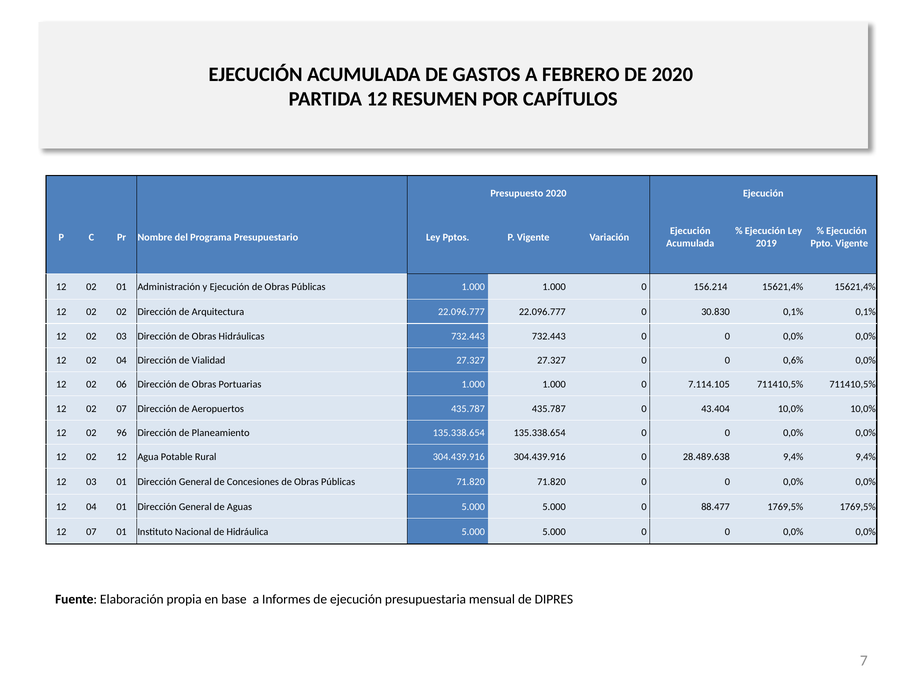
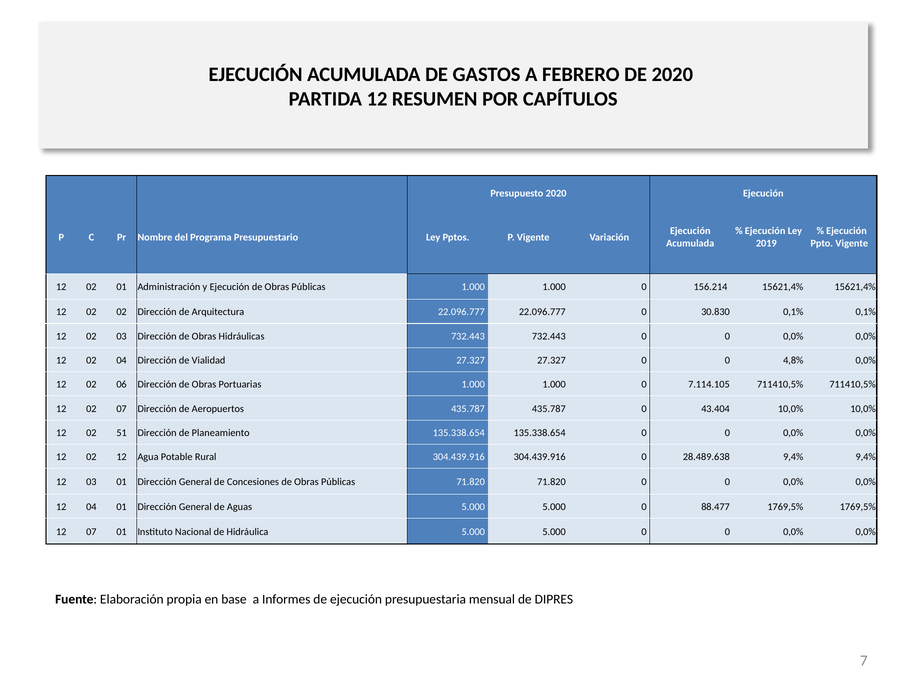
0,6%: 0,6% -> 4,8% (793, 360)
96: 96 -> 51 (122, 433)
